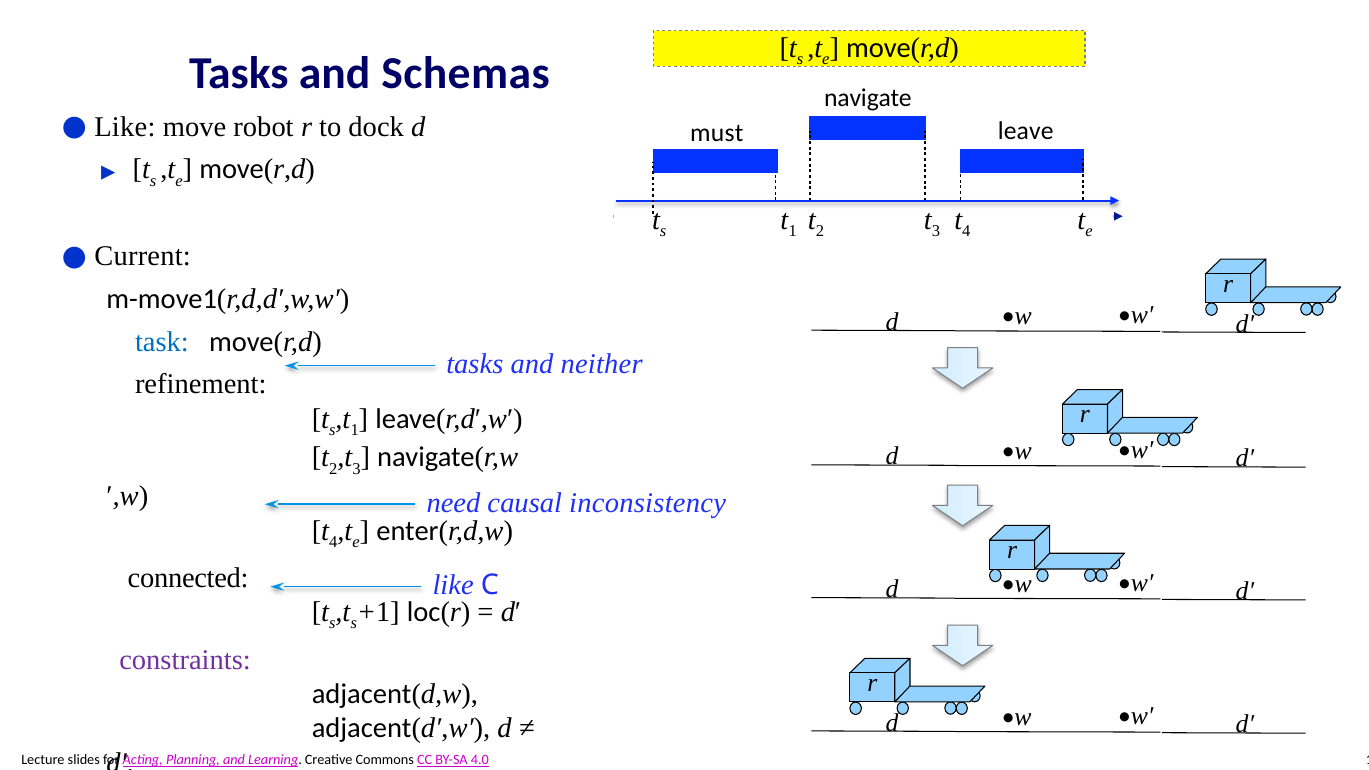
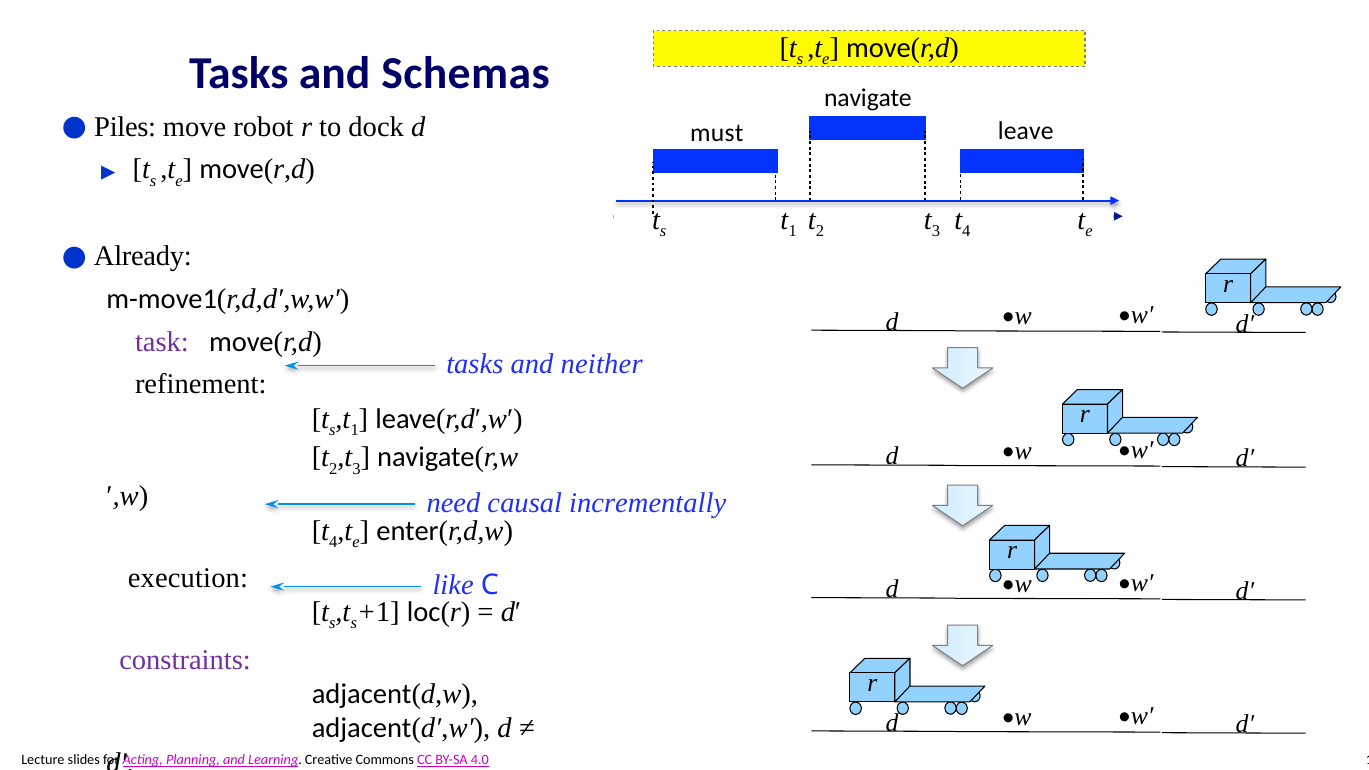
Like: Like -> Piles (125, 127)
Current: Current -> Already (143, 256)
task colour: blue -> purple (162, 342)
inconsistency: inconsistency -> incrementally (648, 503)
connected: connected -> execution (188, 578)
